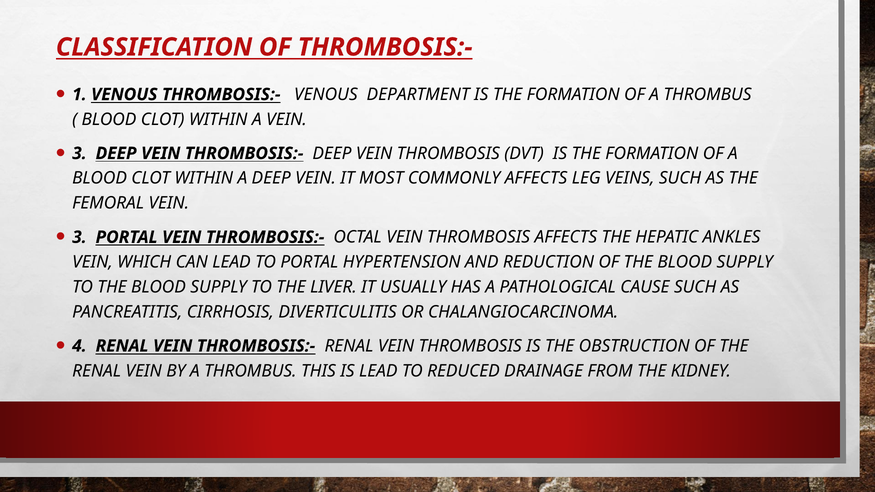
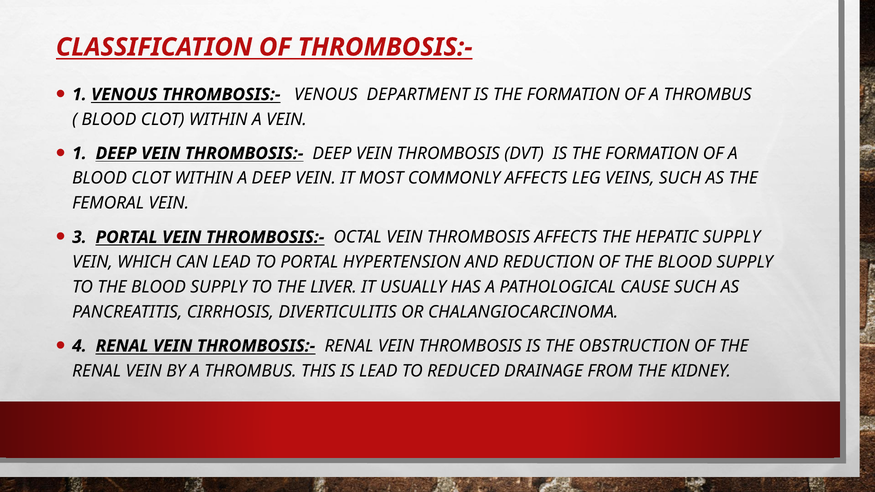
3: 3 -> 1 (79, 153)
HEPATIC ANKLES: ANKLES -> SUPPLY (732, 237)
